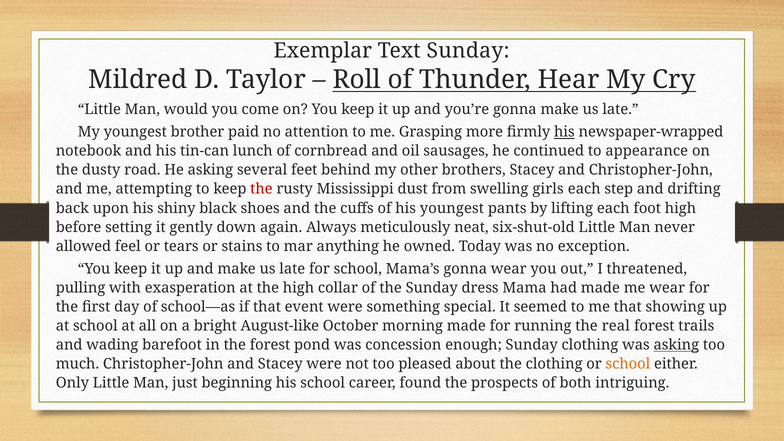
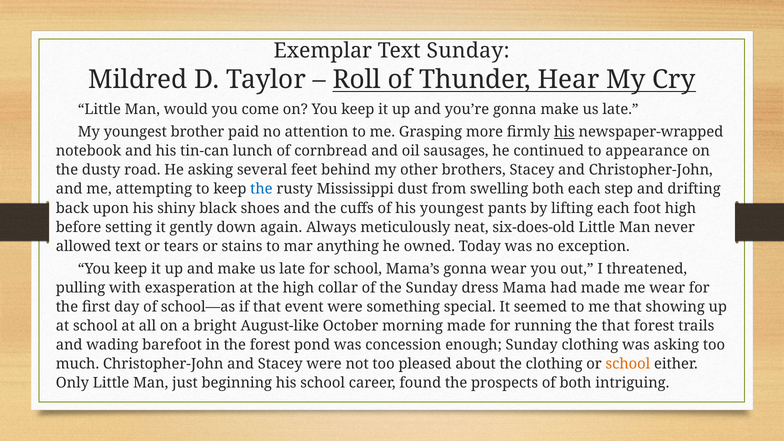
the colour: red -> blue (261, 189)
swelling girls: girls -> both (548, 189)
six-shut-old: six-shut-old -> six-does-old (534, 227)
allowed feel: feel -> text (128, 246)
the real: real -> that (616, 326)
asking underline: present -> none (676, 345)
